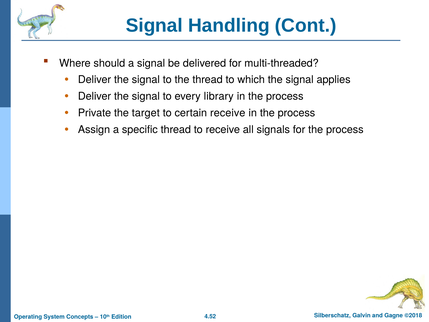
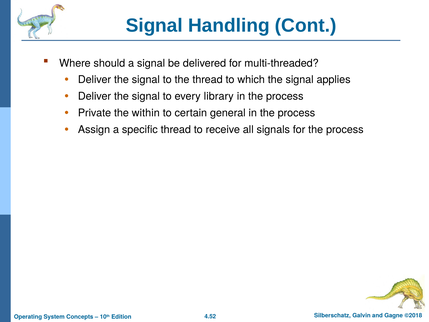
target: target -> within (146, 113)
certain receive: receive -> general (228, 113)
